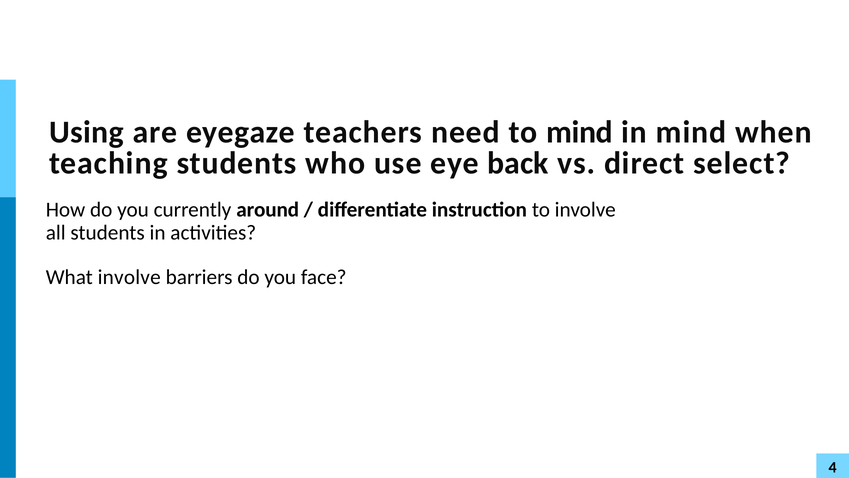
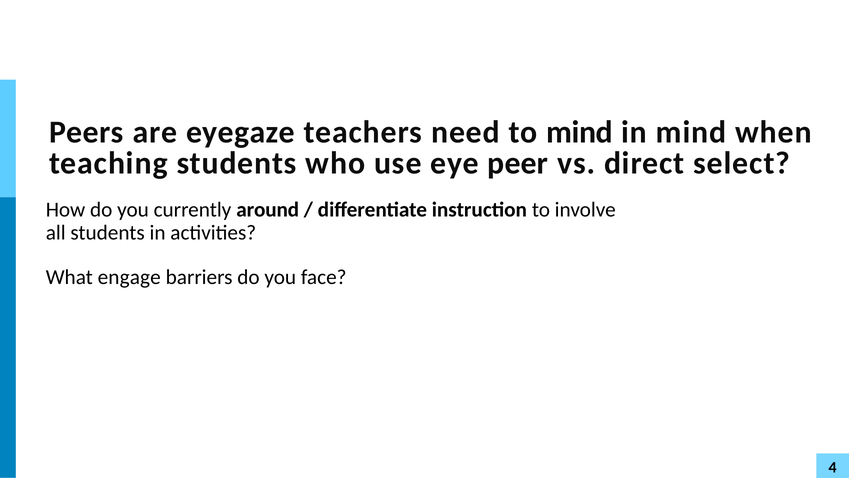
Using: Using -> Peers (86, 132)
back: back -> peer (518, 163)
What involve: involve -> engage (129, 277)
